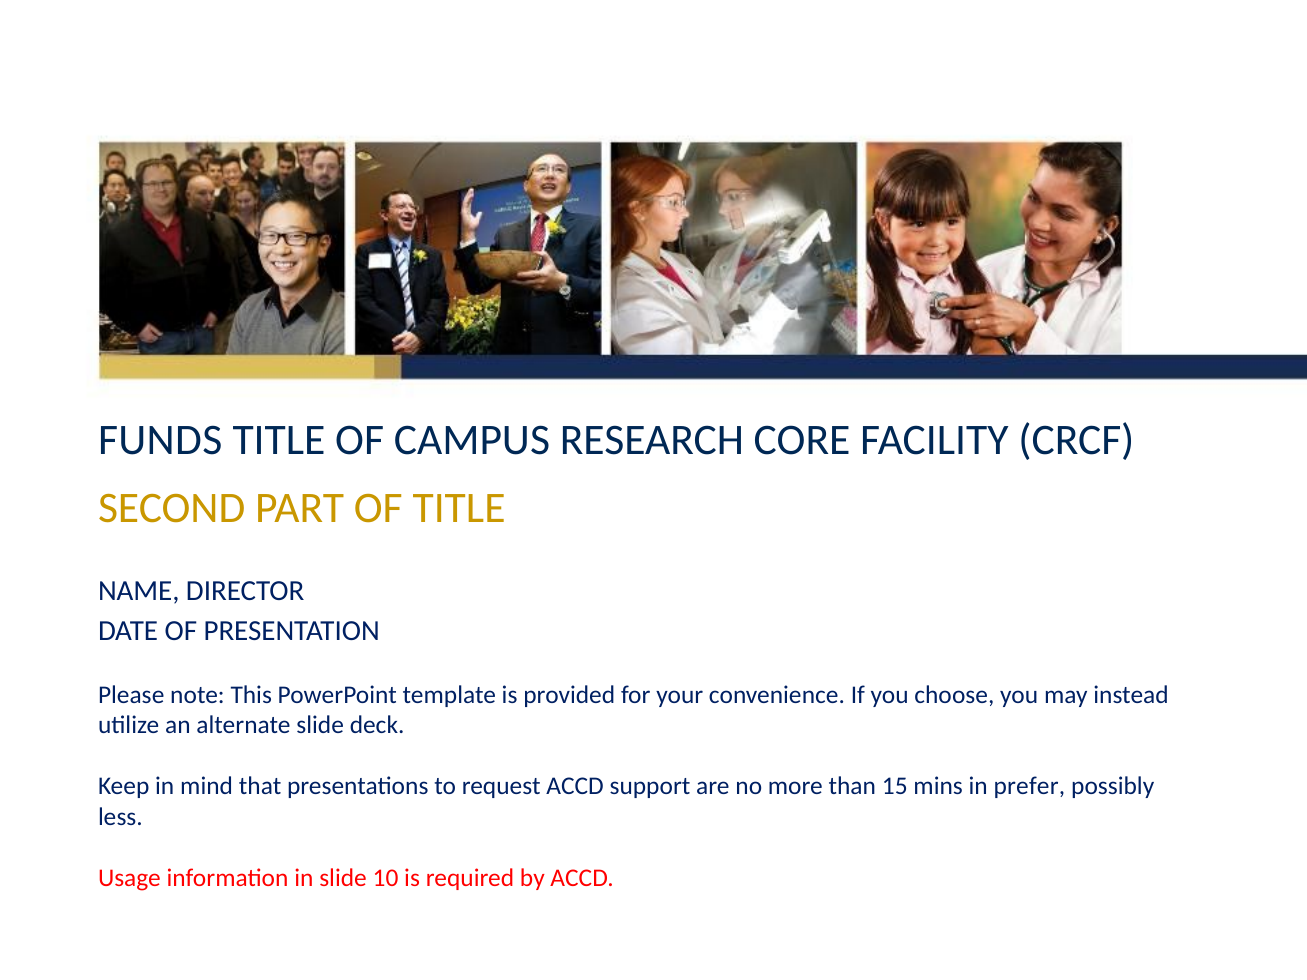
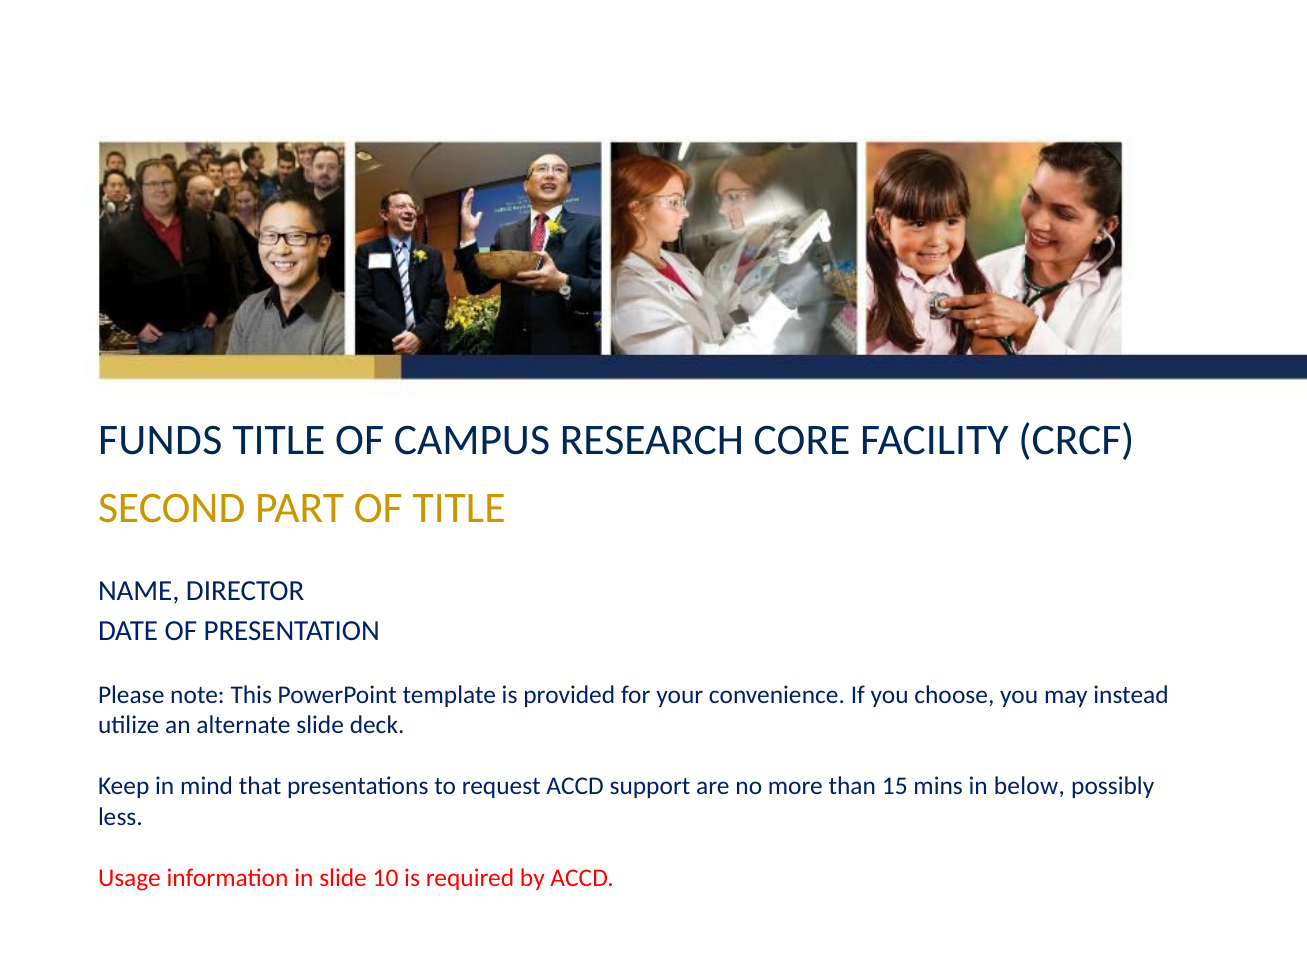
prefer: prefer -> below (1029, 787)
